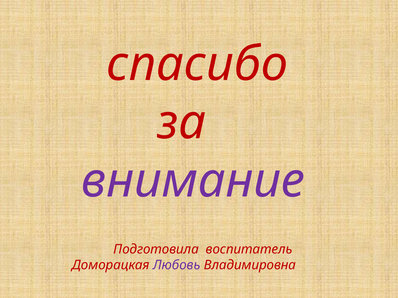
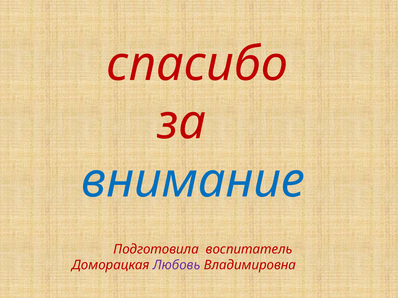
внимание colour: purple -> blue (193, 181)
